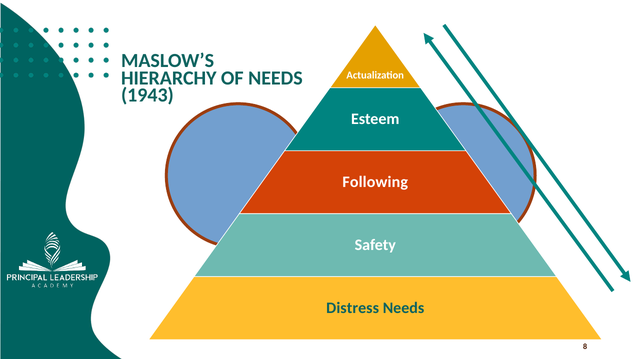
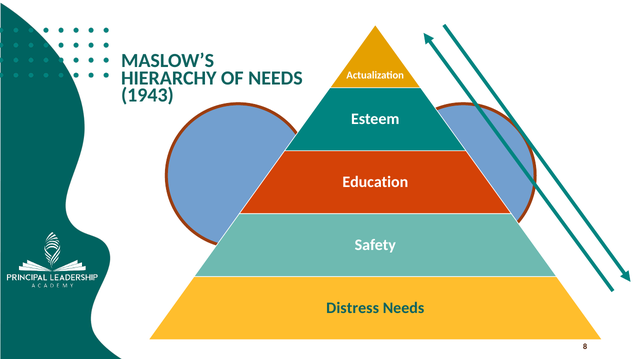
Following: Following -> Education (375, 182)
